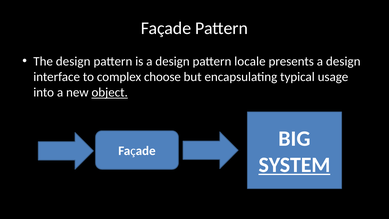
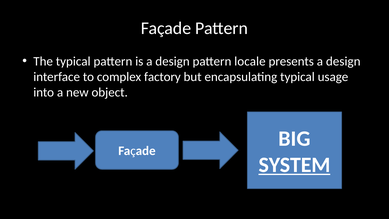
The design: design -> typical (73, 61)
choose: choose -> factory (162, 77)
object underline: present -> none (110, 92)
